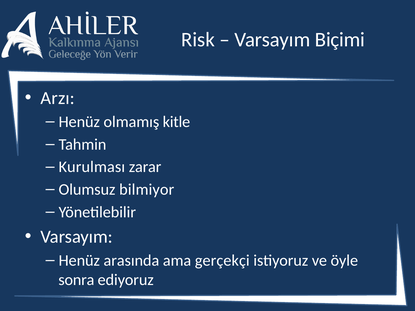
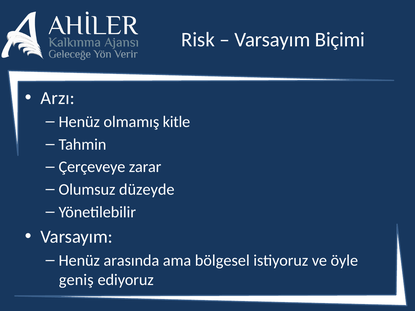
Kurulması: Kurulması -> Çerçeveye (92, 167)
bilmiyor: bilmiyor -> düzeyde (147, 190)
gerçekçi: gerçekçi -> bölgesel (222, 261)
sonra: sonra -> geniş (76, 280)
